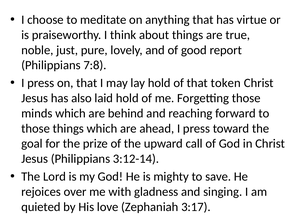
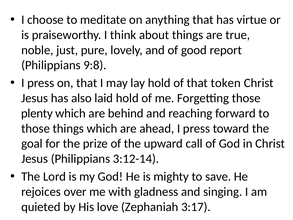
7:8: 7:8 -> 9:8 (95, 65)
minds: minds -> plenty (37, 113)
